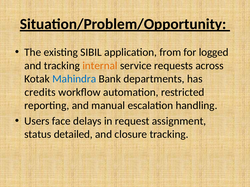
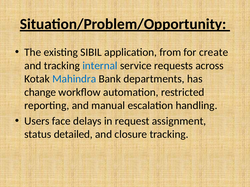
logged: logged -> create (214, 52)
internal colour: orange -> blue (100, 66)
credits: credits -> change (40, 92)
